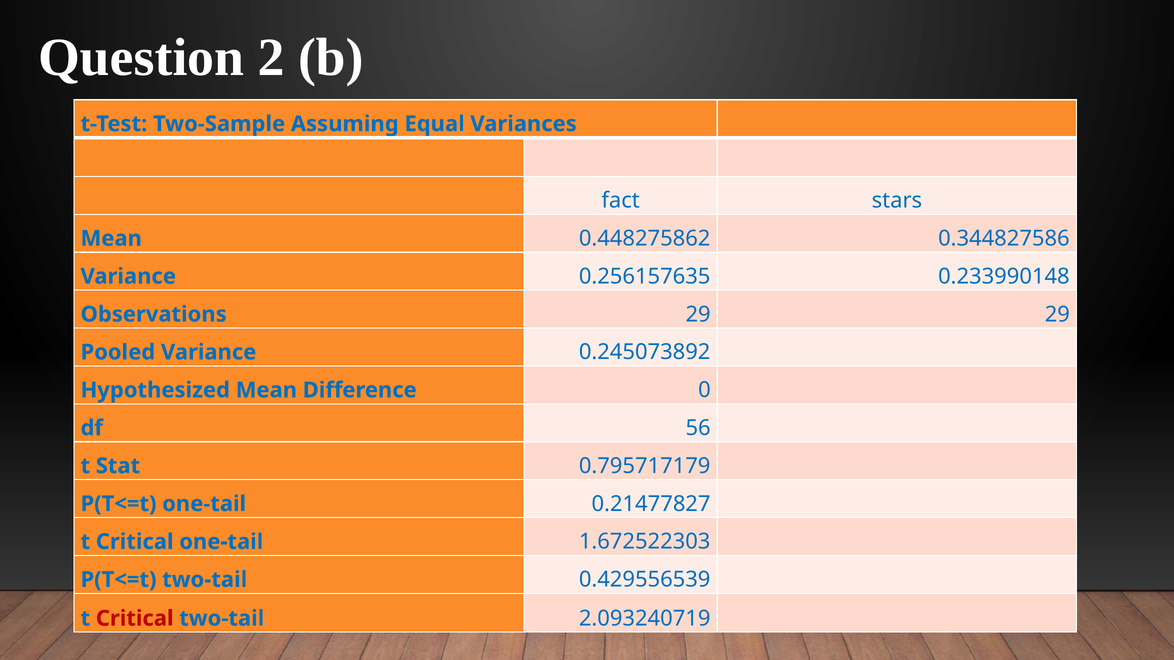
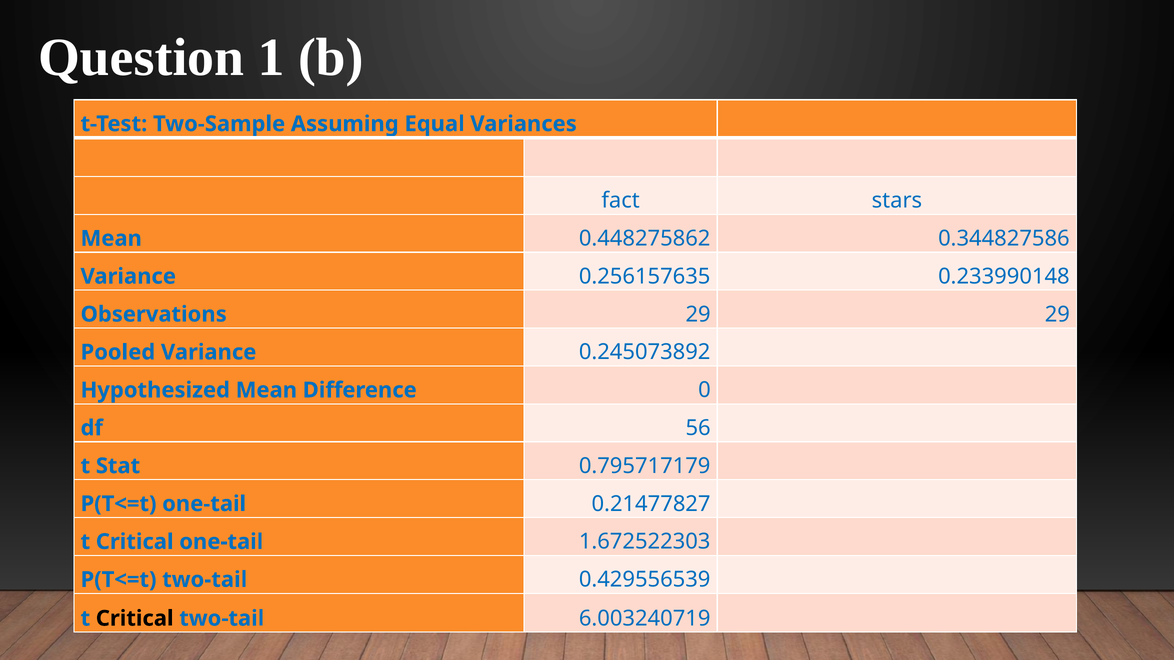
2: 2 -> 1 (271, 57)
Critical colour: red -> black (135, 619)
2.093240719: 2.093240719 -> 6.003240719 (645, 619)
